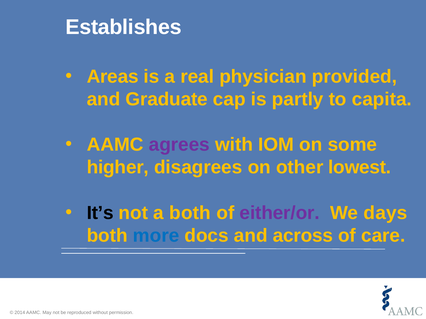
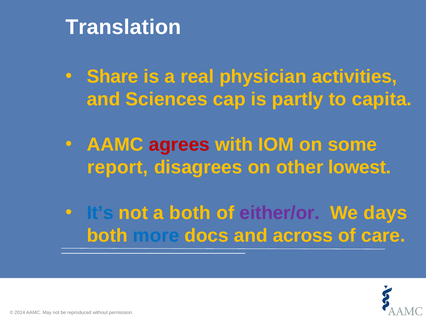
Establishes: Establishes -> Translation (123, 27)
Areas: Areas -> Share (113, 77)
provided: provided -> activities (355, 77)
Graduate: Graduate -> Sciences (167, 99)
agrees colour: purple -> red (179, 145)
higher: higher -> report (118, 168)
It’s colour: black -> blue (100, 213)
